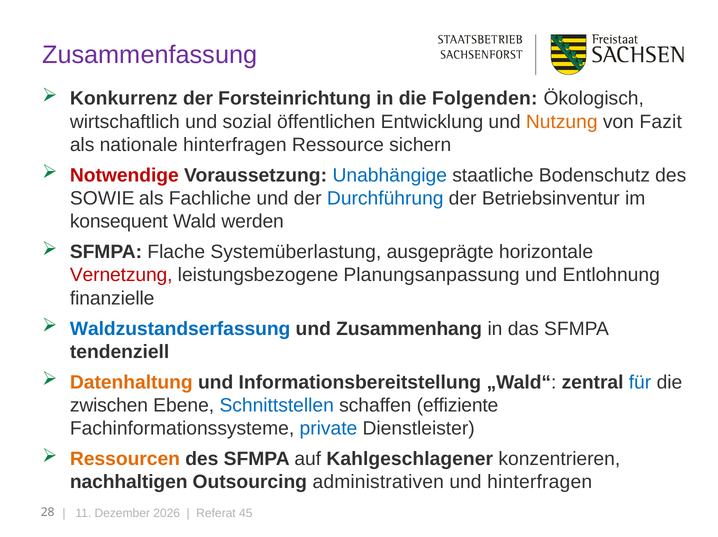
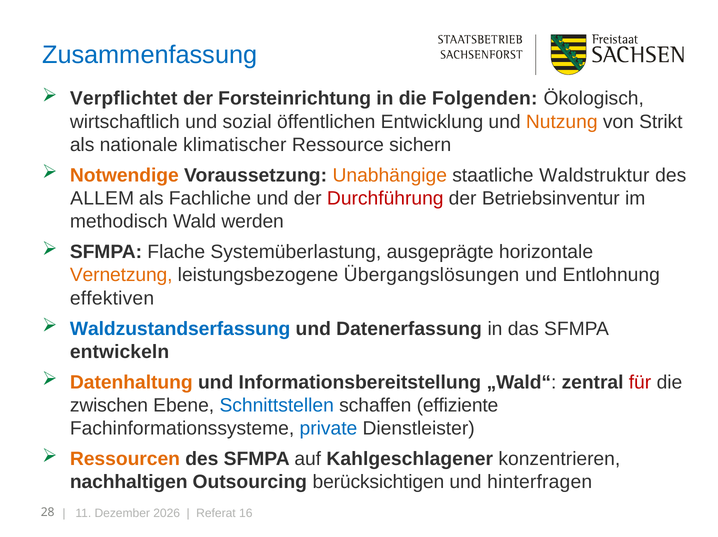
Zusammenfassung colour: purple -> blue (150, 55)
Konkurrenz: Konkurrenz -> Verpflichtet (124, 99)
Fazit: Fazit -> Strikt (661, 122)
nationale hinterfragen: hinterfragen -> klimatischer (235, 145)
Notwendige colour: red -> orange (124, 175)
Unabhängige colour: blue -> orange (390, 175)
Bodenschutz: Bodenschutz -> Waldstruktur (594, 175)
SOWIE: SOWIE -> ALLEM (102, 198)
Durchführung colour: blue -> red (385, 198)
konsequent: konsequent -> methodisch (119, 221)
Vernetzung colour: red -> orange (121, 275)
Planungsanpassung: Planungsanpassung -> Übergangslösungen (431, 275)
finanzielle: finanzielle -> effektiven (112, 298)
Zusammenhang: Zusammenhang -> Datenerfassung (409, 329)
tendenziell: tendenziell -> entwickeln (120, 352)
für colour: blue -> red (640, 382)
administrativen: administrativen -> berücksichtigen (378, 482)
45: 45 -> 16 (246, 513)
